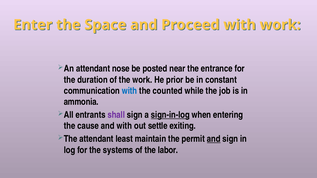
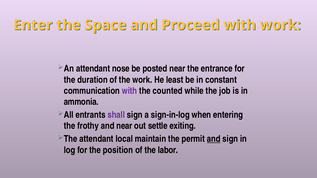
prior: prior -> least (175, 80)
with colour: blue -> purple (130, 91)
sign-in-log underline: present -> none (170, 115)
cause: cause -> frothy (88, 126)
and with: with -> near (124, 126)
least: least -> local (124, 139)
systems: systems -> position (118, 150)
